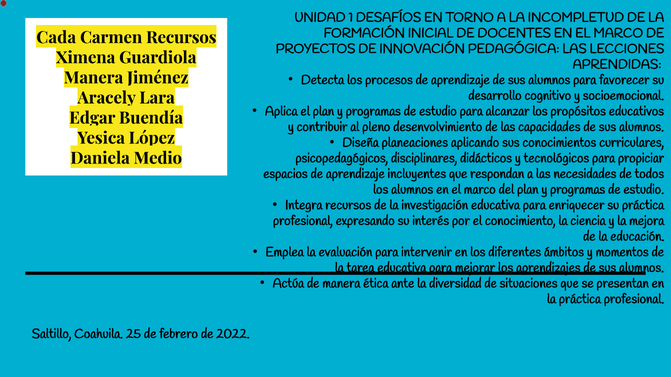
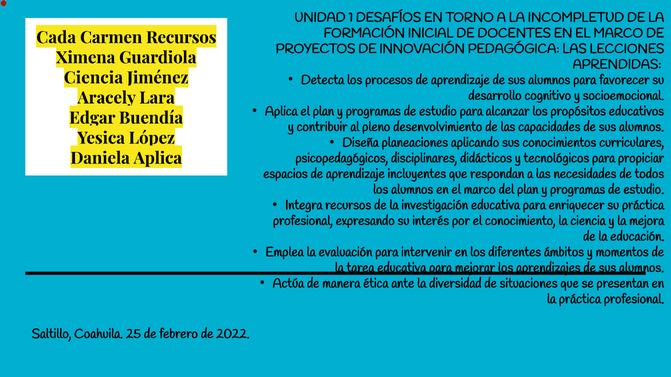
Manera: Manera -> Ciencia (93, 78)
Daniela Medio: Medio -> Aplica (158, 158)
